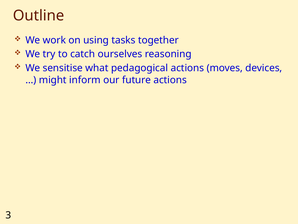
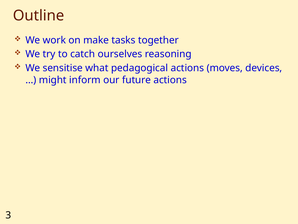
using: using -> make (96, 40)
